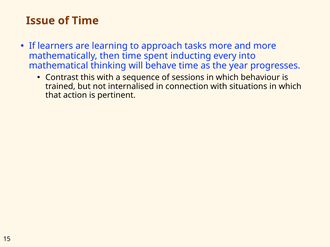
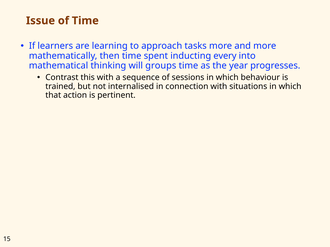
behave: behave -> groups (161, 66)
